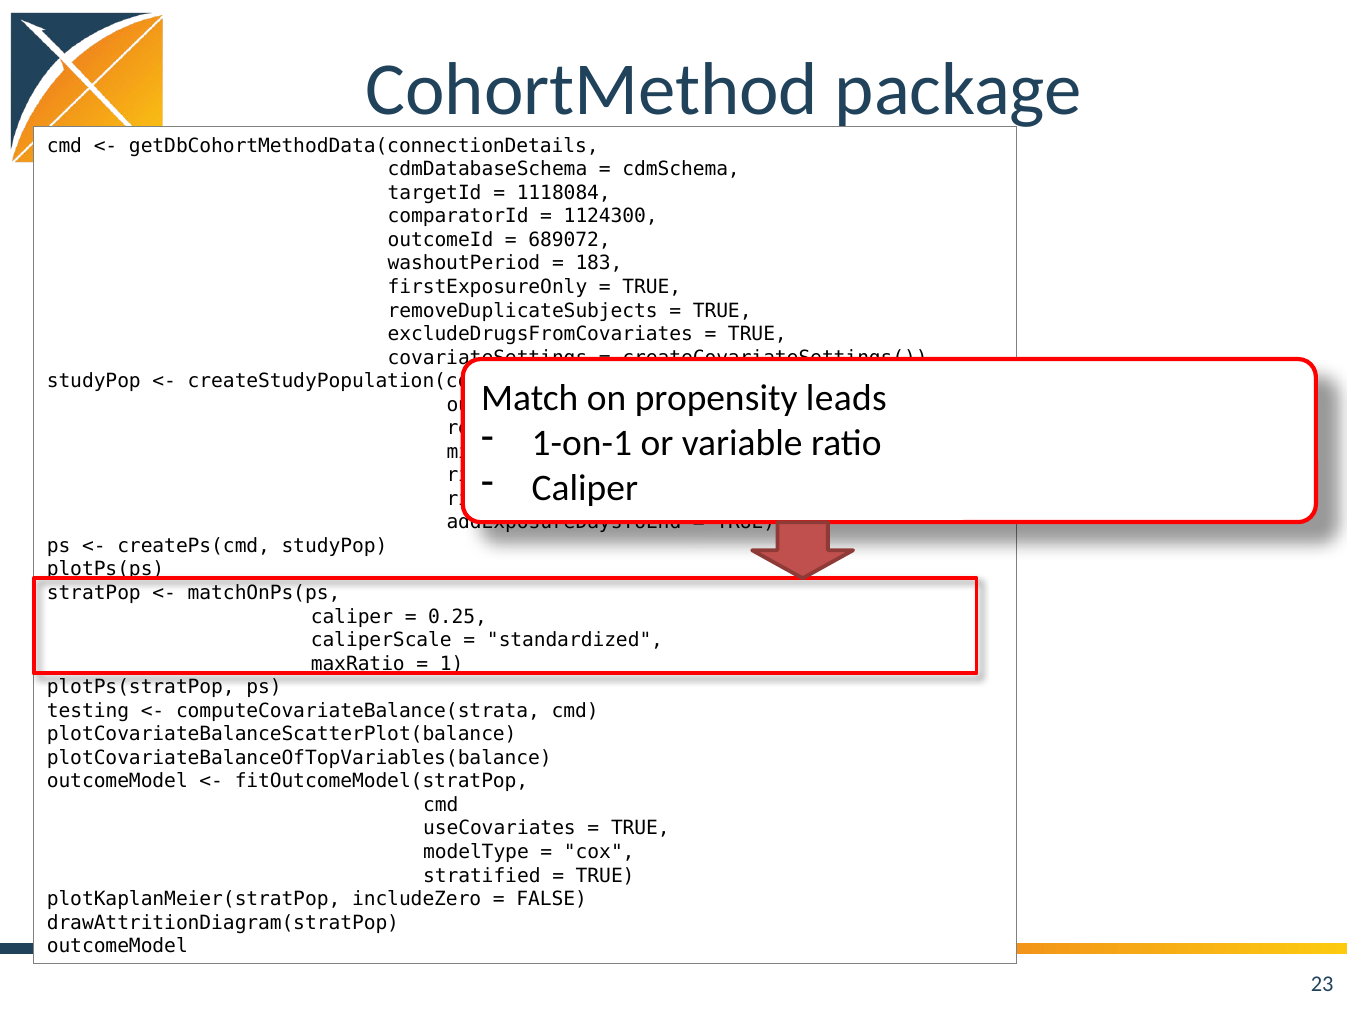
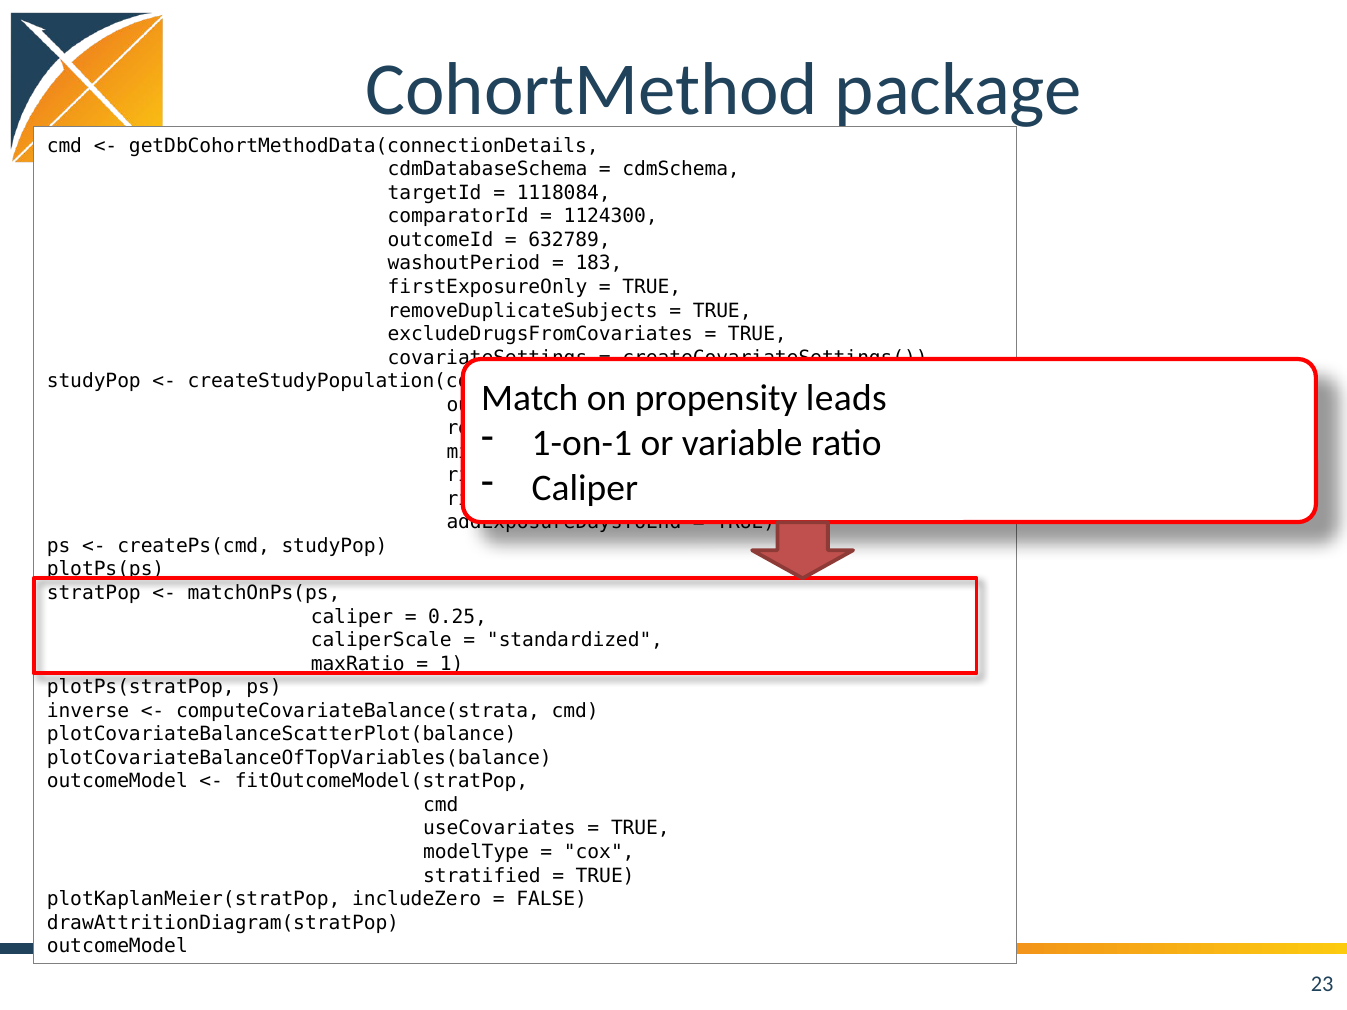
689072: 689072 -> 632789 (570, 240)
testing: testing -> inverse (88, 711)
